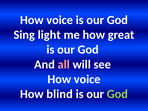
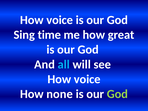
light: light -> time (49, 35)
all colour: pink -> light blue (64, 64)
blind: blind -> none (60, 94)
